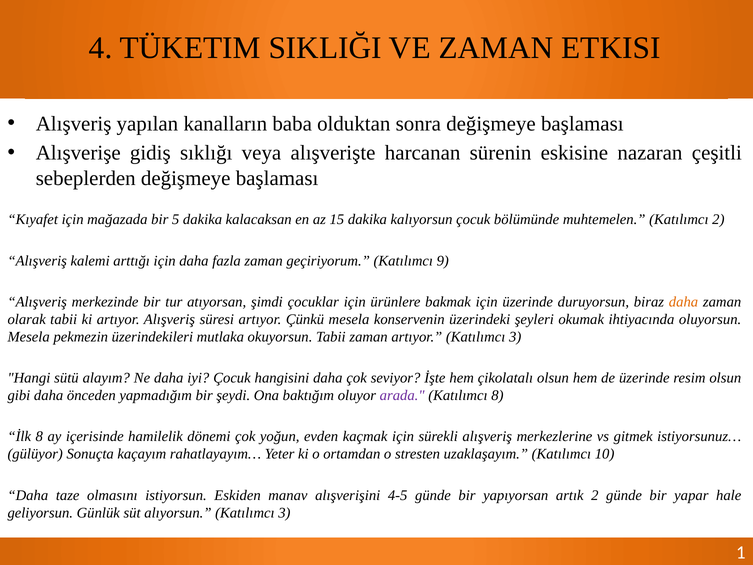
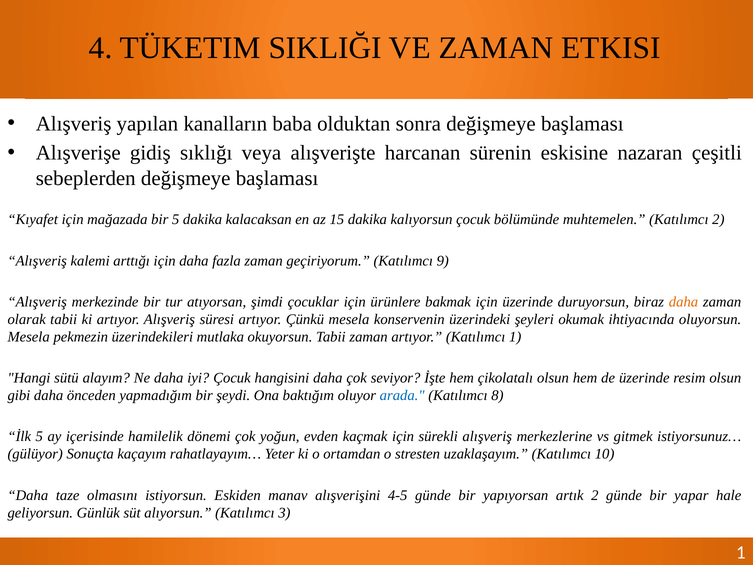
artıyor Katılımcı 3: 3 -> 1 (515, 337)
arada colour: purple -> blue (402, 395)
İlk 8: 8 -> 5 (39, 436)
